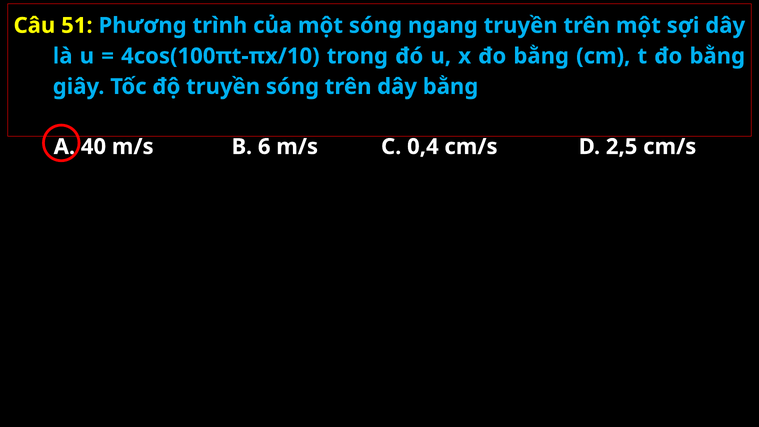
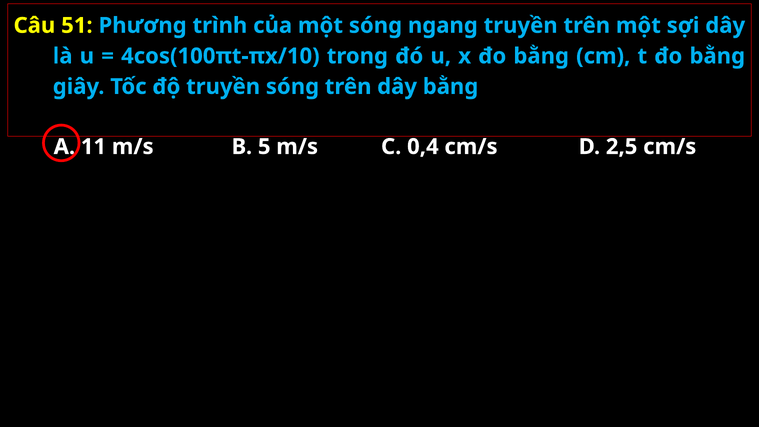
40: 40 -> 11 (93, 147)
6: 6 -> 5 (264, 147)
